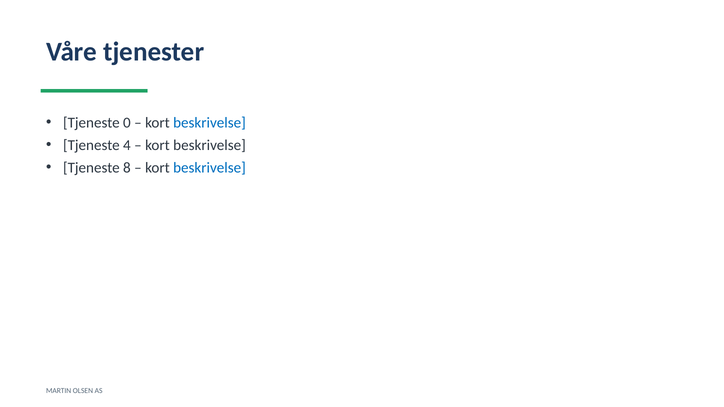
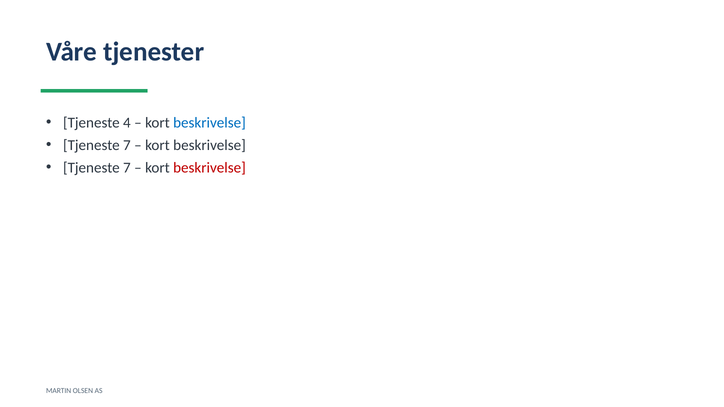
0: 0 -> 4 (127, 123)
4: 4 -> 7 (127, 145)
8: 8 -> 7 (127, 168)
beskrivelse colour: blue -> red (209, 168)
